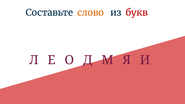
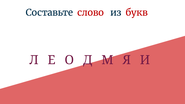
слово colour: orange -> red (91, 13)
